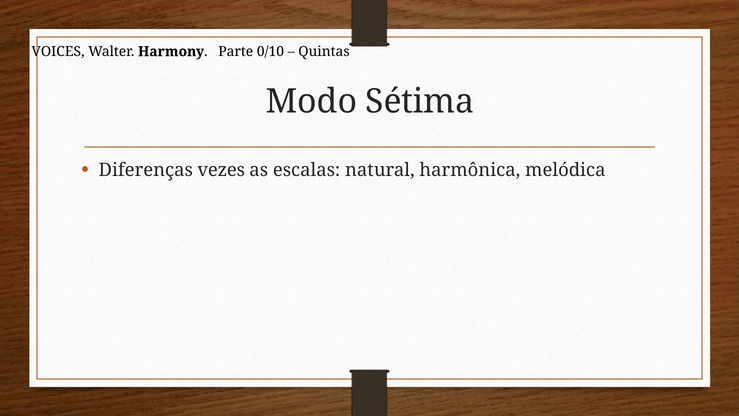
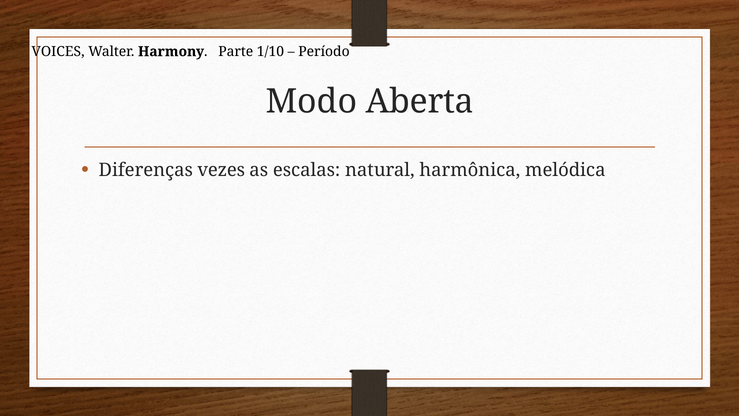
0/10: 0/10 -> 1/10 (270, 52)
Quintas: Quintas -> Período (324, 52)
Sétima: Sétima -> Aberta (420, 101)
